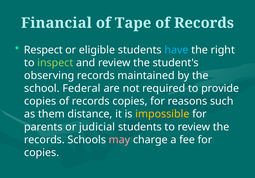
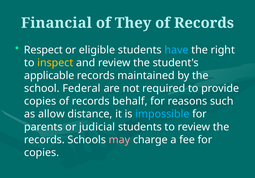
Tape: Tape -> They (133, 23)
inspect colour: light green -> yellow (55, 63)
observing: observing -> applicable (49, 76)
records copies: copies -> behalf (130, 101)
them: them -> allow (51, 114)
impossible colour: yellow -> light blue (162, 114)
